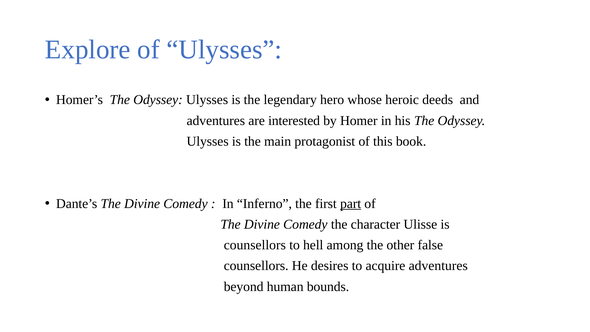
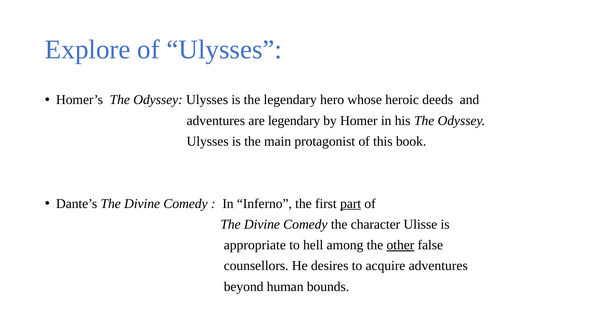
are interested: interested -> legendary (294, 121)
counsellors: counsellors -> appropriate (255, 245)
other underline: none -> present (400, 245)
